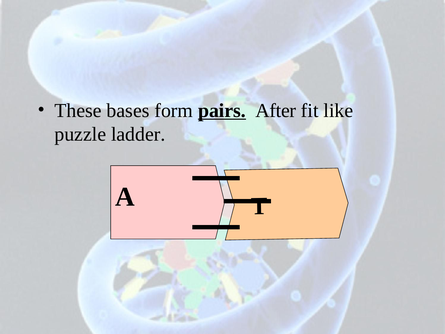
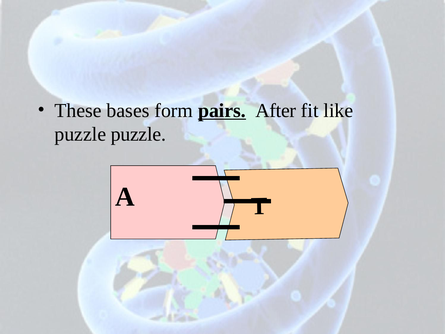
puzzle ladder: ladder -> puzzle (138, 134)
